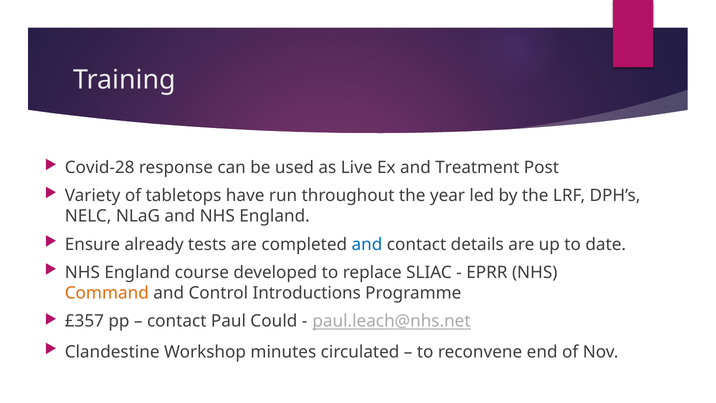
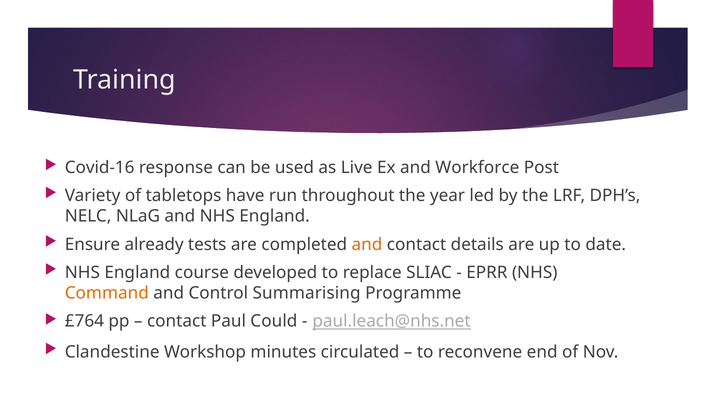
Covid-28: Covid-28 -> Covid-16 (100, 168)
Treatment: Treatment -> Workforce (477, 168)
and colour: blue -> orange (367, 244)
Introductions: Introductions -> Summarising (307, 293)
£357: £357 -> £764 (84, 321)
